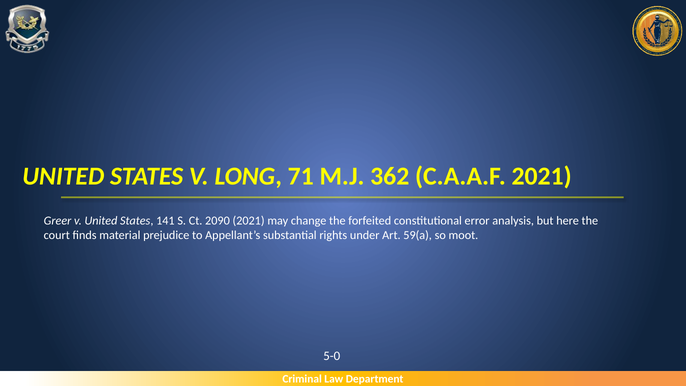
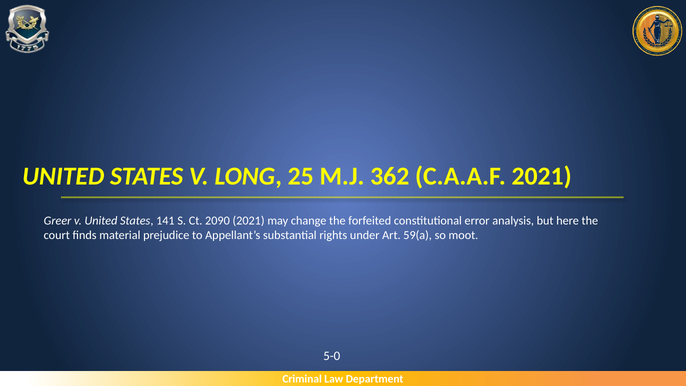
71: 71 -> 25 (301, 176)
